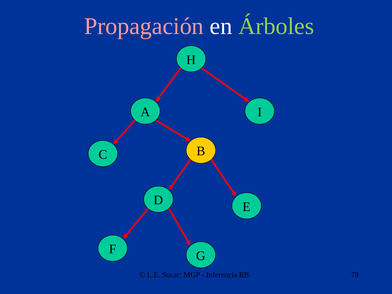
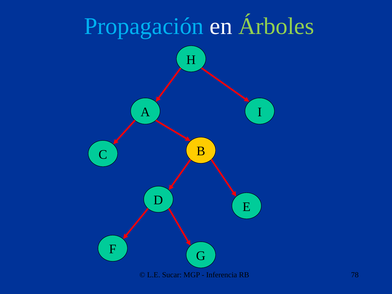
Propagación colour: pink -> light blue (144, 26)
